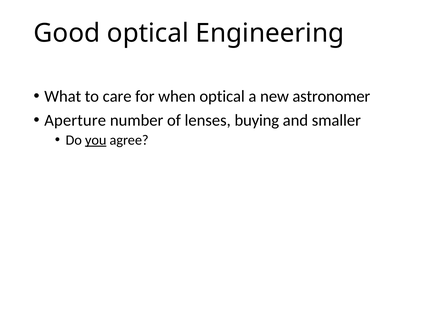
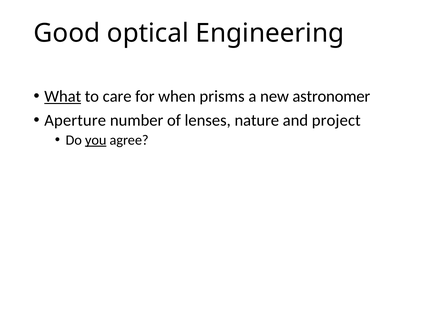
What underline: none -> present (63, 96)
when optical: optical -> prisms (222, 96)
buying: buying -> nature (257, 120)
smaller: smaller -> project (336, 120)
